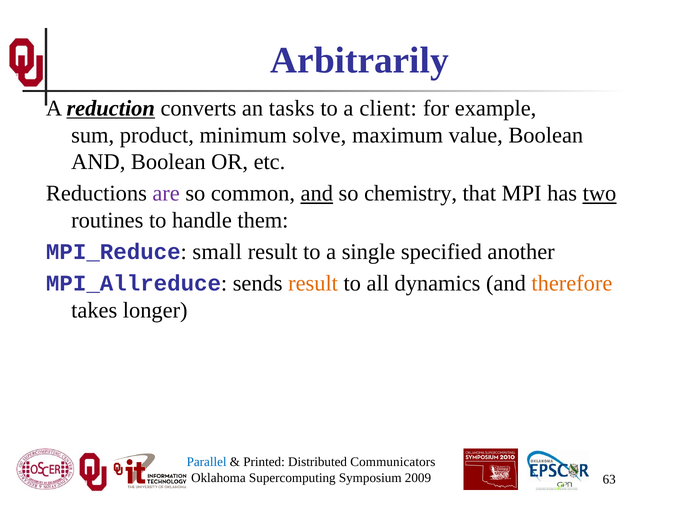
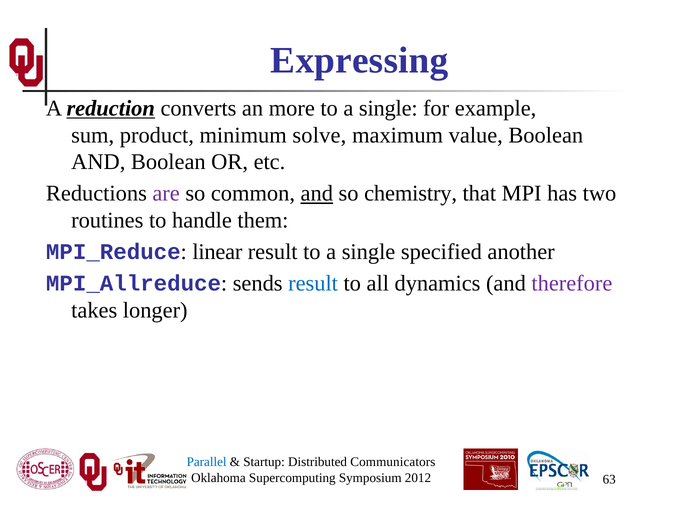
Arbitrarily: Arbitrarily -> Expressing (360, 60)
tasks: tasks -> more (292, 108)
client: client -> single (388, 108)
two underline: present -> none (599, 193)
small: small -> linear (217, 252)
result colour: orange -> blue (313, 283)
therefore colour: orange -> purple (572, 283)
Printed: Printed -> Startup (264, 462)
2009: 2009 -> 2012 (418, 478)
